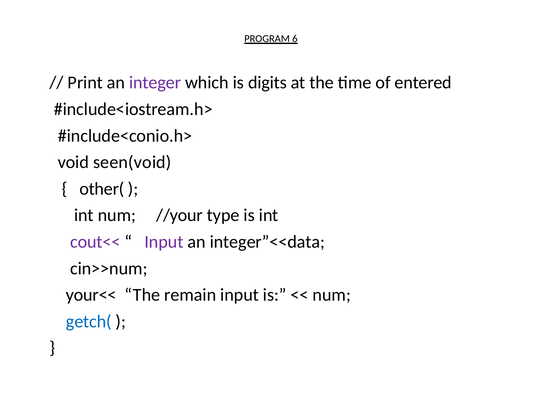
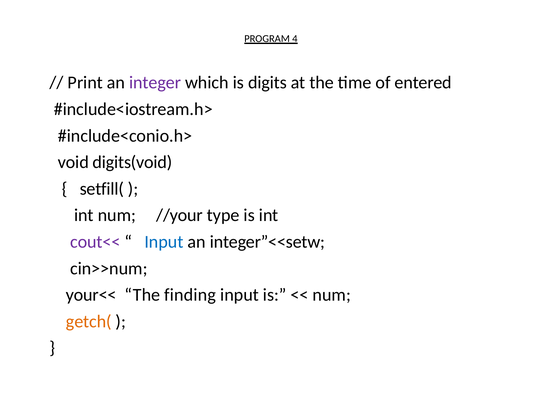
6: 6 -> 4 (295, 39)
seen(void: seen(void -> digits(void (132, 162)
other(: other( -> setfill( (102, 189)
Input colour: purple -> blue (164, 242)
integer”<<data: integer”<<data -> integer”<<setw (267, 242)
remain: remain -> finding (190, 295)
getch( colour: blue -> orange (89, 321)
